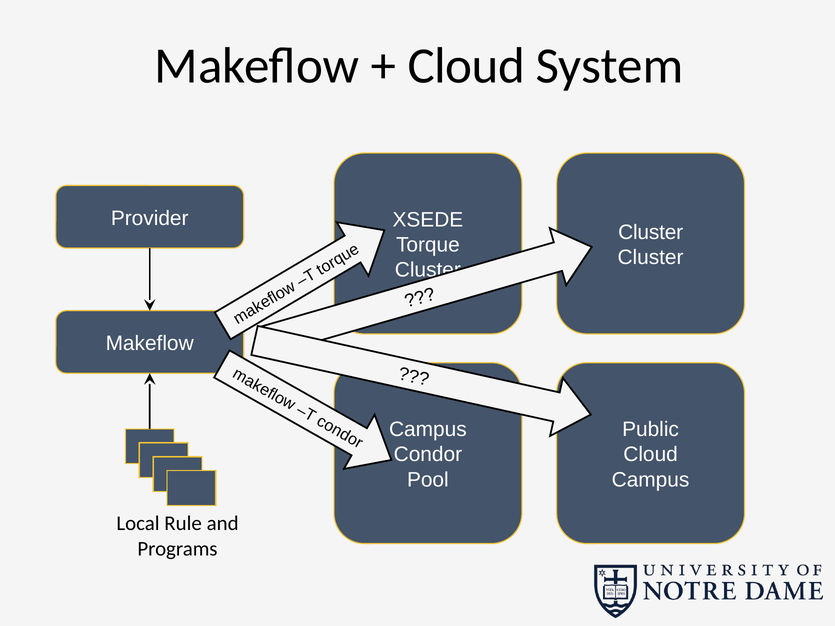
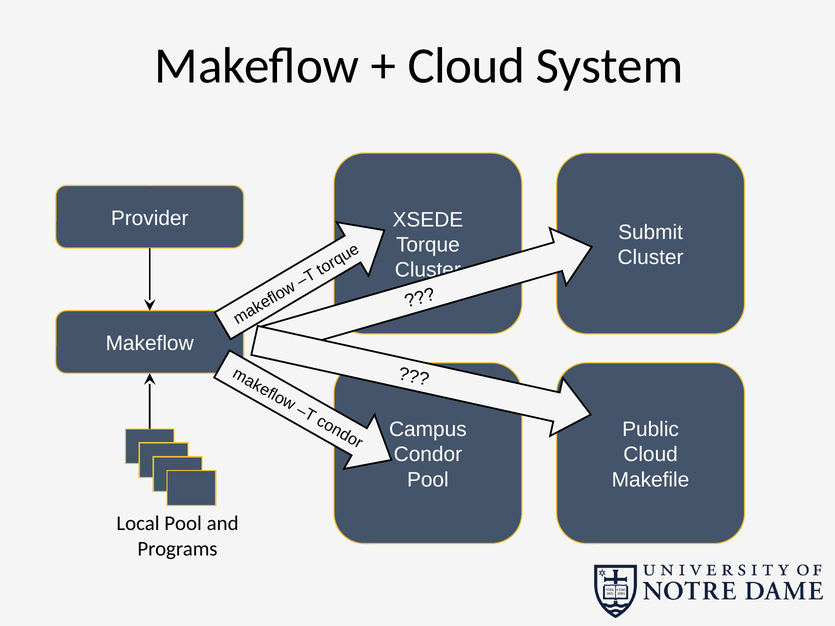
Cluster: Cluster -> Submit (651, 232)
Campus: Campus -> Makefile (651, 480)
Local Rule: Rule -> Pool (183, 524)
